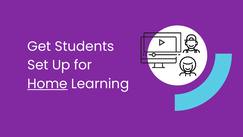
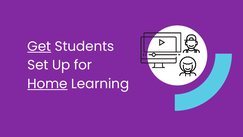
Get underline: none -> present (39, 46)
